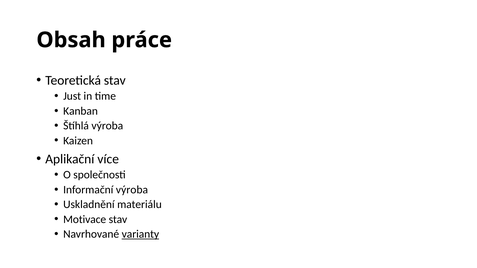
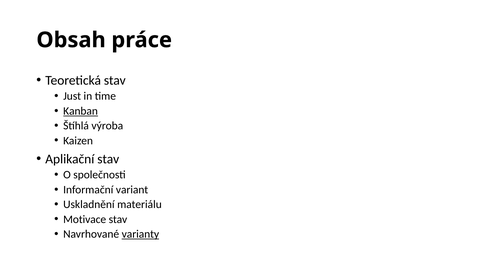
Kanban underline: none -> present (81, 111)
Aplikační více: více -> stav (108, 159)
Informační výroba: výroba -> variant (132, 190)
